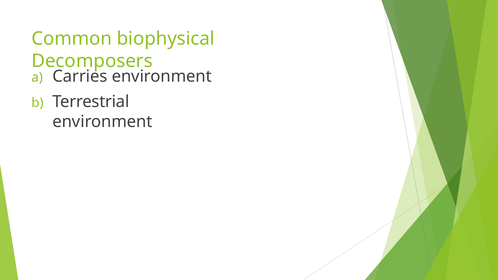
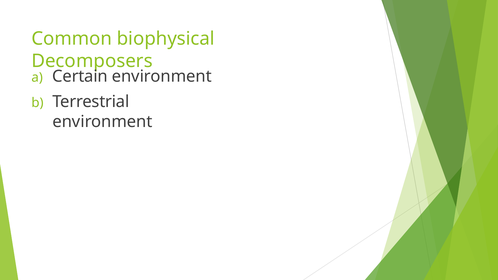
Carries: Carries -> Certain (80, 77)
